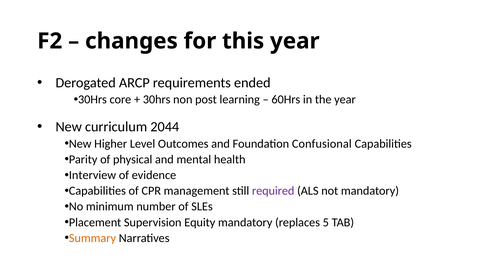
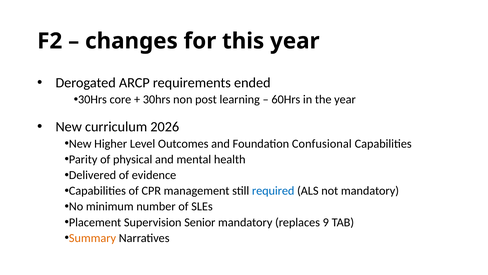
2044: 2044 -> 2026 (165, 127)
Interview: Interview -> Delivered (93, 175)
required colour: purple -> blue (273, 191)
Equity: Equity -> Senior (200, 222)
5: 5 -> 9 (326, 222)
